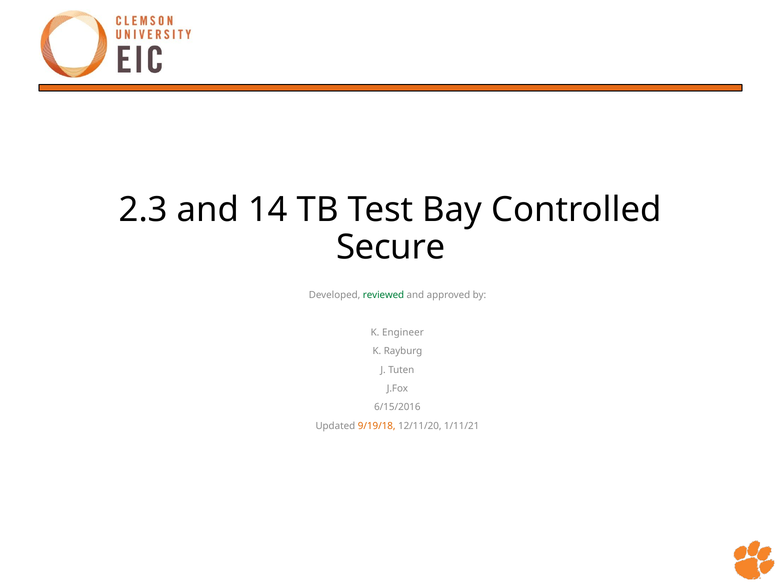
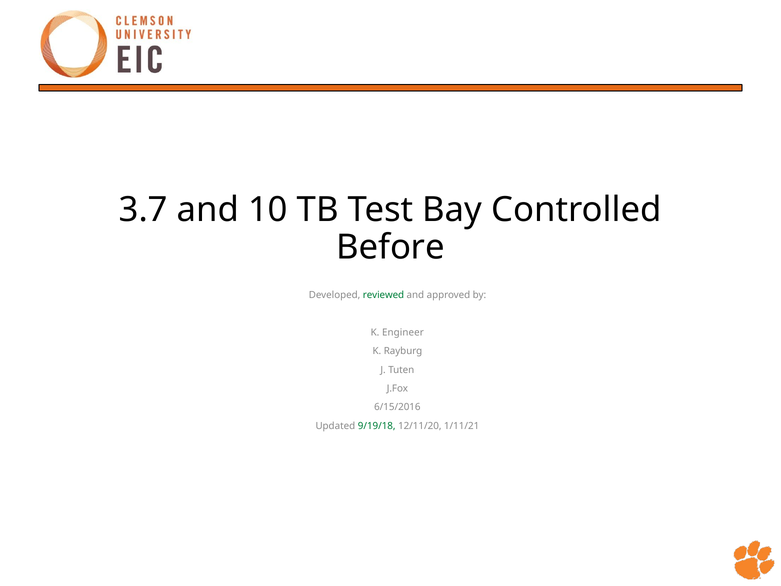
2.3: 2.3 -> 3.7 (143, 210)
14: 14 -> 10 (268, 210)
Secure: Secure -> Before (391, 247)
9/19/18 colour: orange -> green (377, 426)
